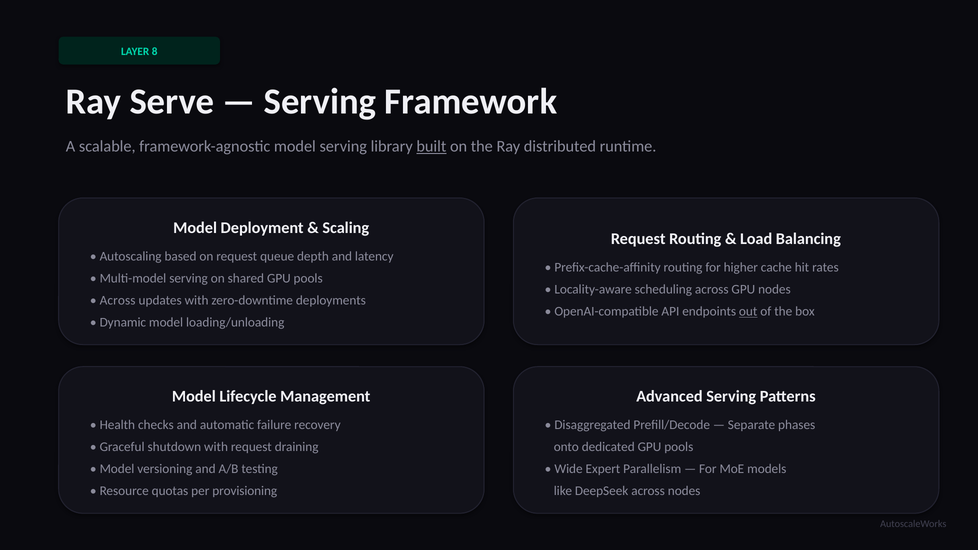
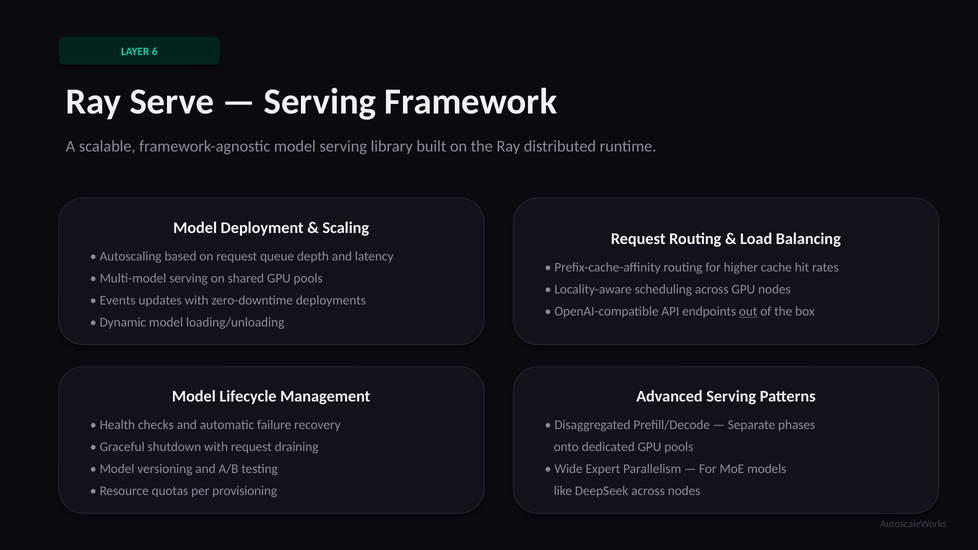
8: 8 -> 6 (155, 51)
built underline: present -> none (431, 147)
Across: Across -> Events (118, 300)
